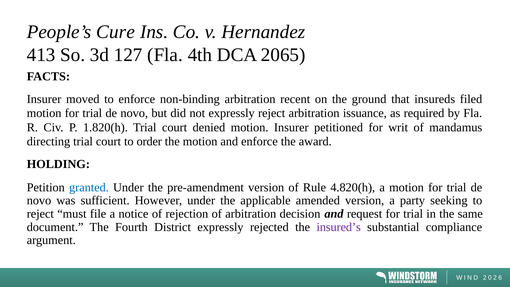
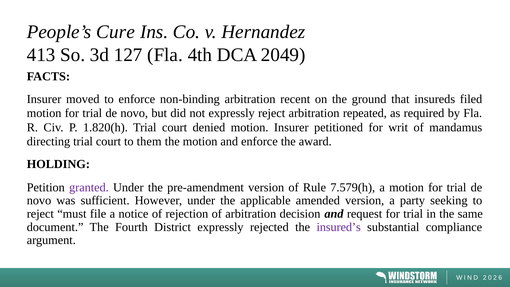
2065: 2065 -> 2049 (283, 55)
issuance: issuance -> repeated (365, 113)
order: order -> them (149, 141)
granted colour: blue -> purple (89, 187)
4.820(h: 4.820(h -> 7.579(h (353, 187)
